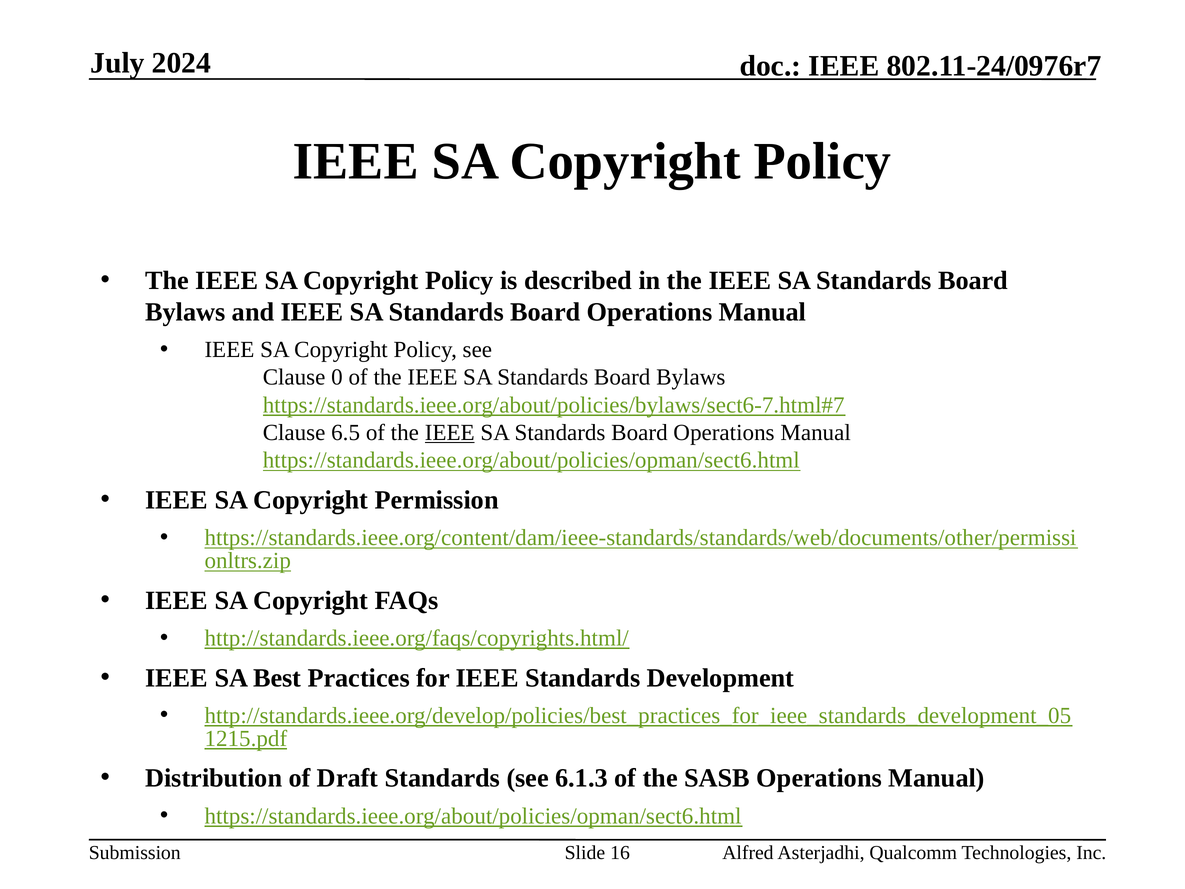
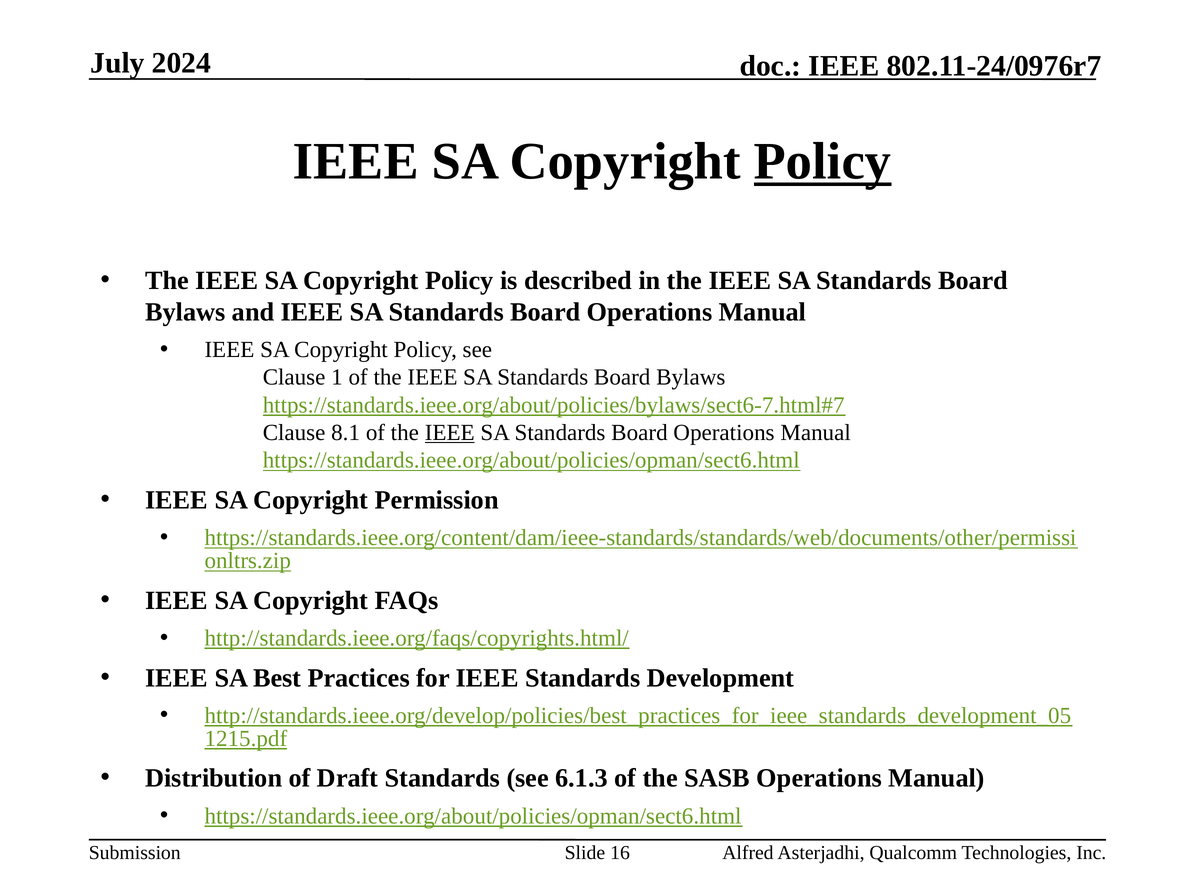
Policy underline: none -> present (823, 162)
0: 0 -> 1 (337, 377)
6.5: 6.5 -> 8.1 (346, 433)
